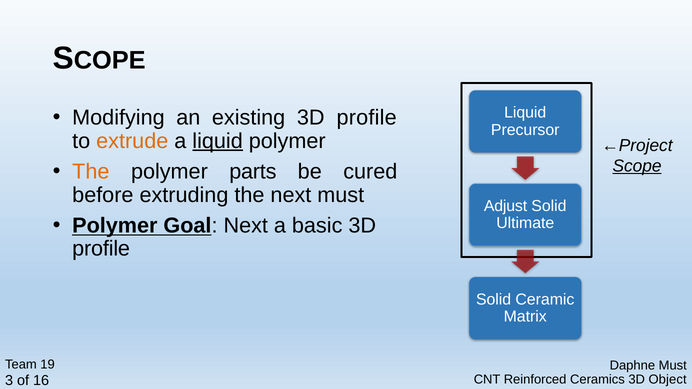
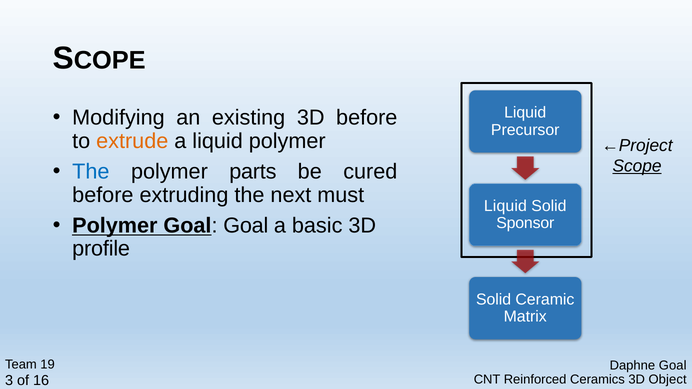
existing 3D profile: profile -> before (367, 118)
liquid underline: present -> none (218, 141)
The colour: orange -> blue (91, 172)
Adjust: Adjust -> Liquid (505, 206)
Goal Next: Next -> Goal (246, 226)
Ultimate: Ultimate -> Sponsor (525, 223)
Daphne Must: Must -> Goal (673, 366)
